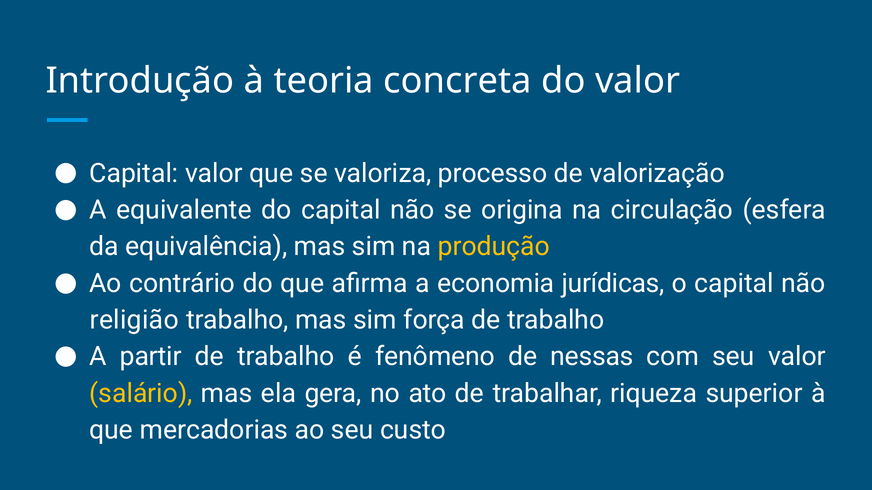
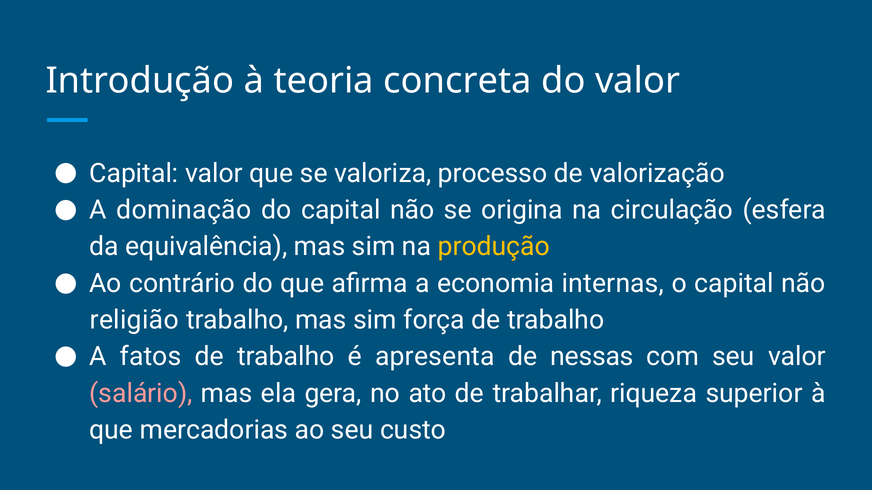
equivalente: equivalente -> dominação (184, 210)
jurídicas: jurídicas -> internas (613, 284)
partir: partir -> fatos (151, 357)
fenômeno: fenômeno -> apresenta (435, 357)
salário colour: yellow -> pink (141, 394)
